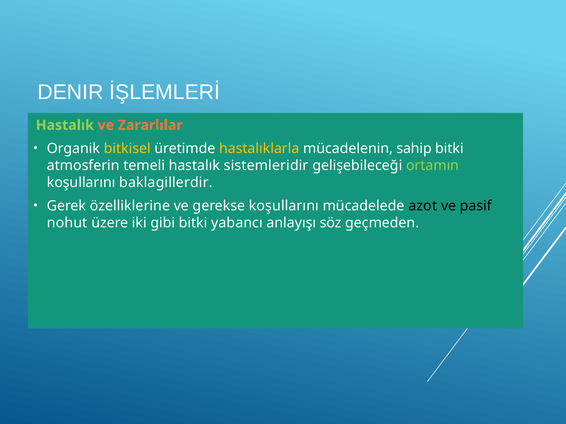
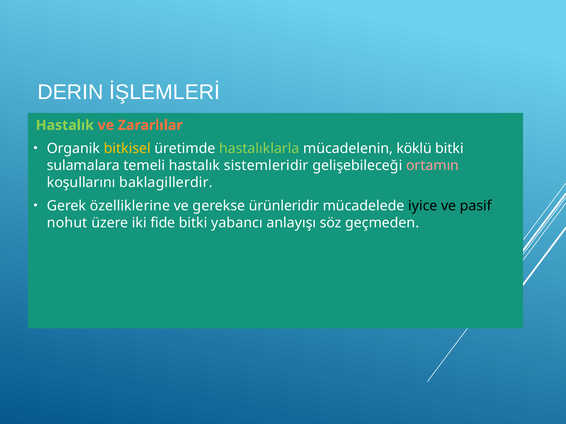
DENIR: DENIR -> DERIN (70, 92)
hastalıklarla colour: yellow -> light green (259, 149)
sahip: sahip -> köklü (414, 149)
atmosferin: atmosferin -> sulamalara (83, 166)
ortamın colour: light green -> pink (433, 166)
gerekse koşullarını: koşullarını -> ürünleridir (284, 206)
azot: azot -> iyice (423, 206)
gibi: gibi -> fide (163, 223)
